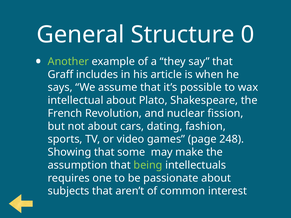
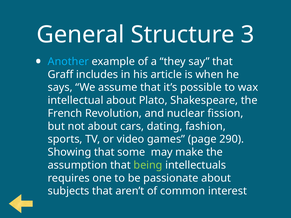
0: 0 -> 3 (248, 35)
Another colour: light green -> light blue (68, 62)
248: 248 -> 290 (232, 139)
